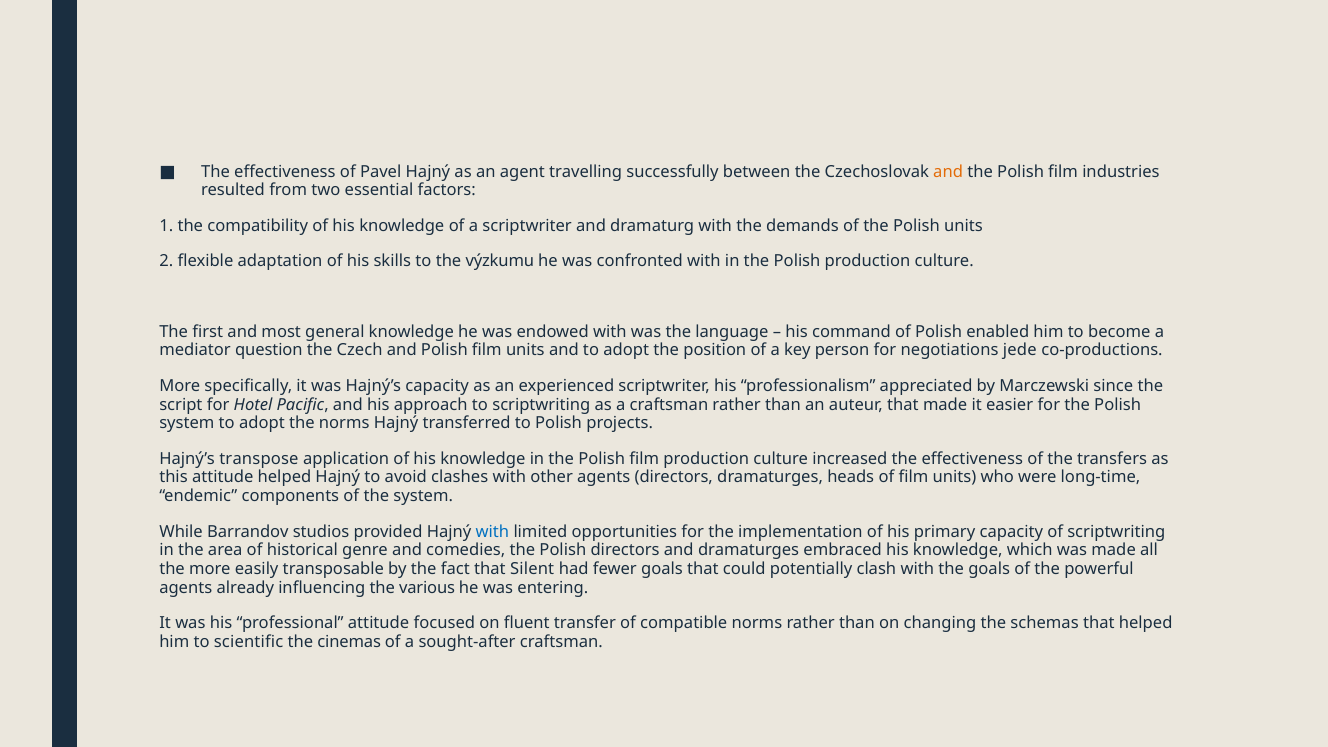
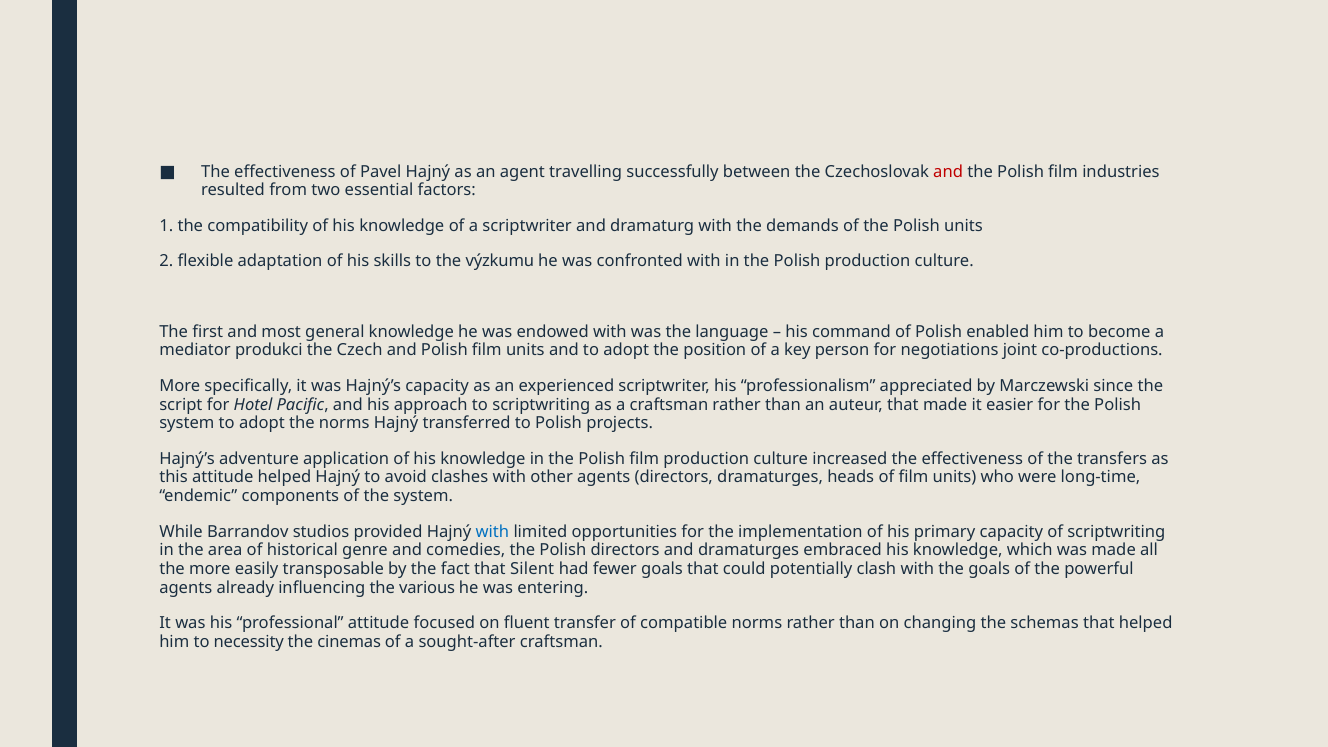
and colour: orange -> red (948, 172)
question: question -> produkci (269, 350)
jede: jede -> joint (1020, 350)
transpose: transpose -> adventure (259, 459)
scientific: scientific -> necessity (249, 642)
